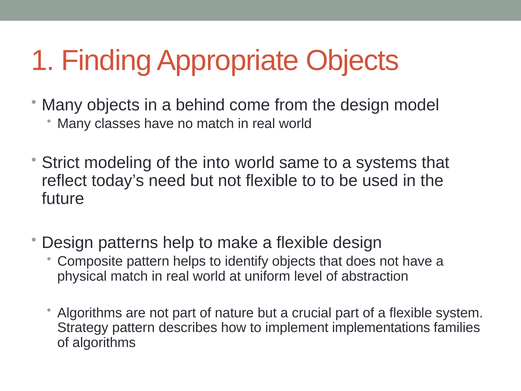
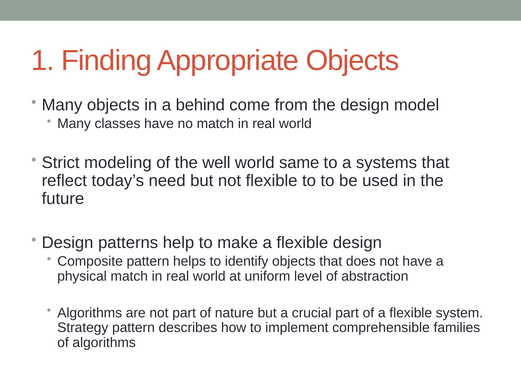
into: into -> well (216, 163)
implementations: implementations -> comprehensible (381, 327)
